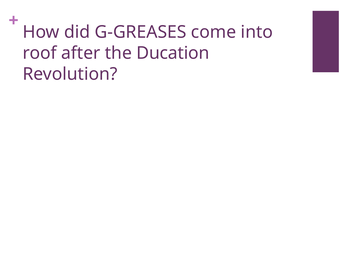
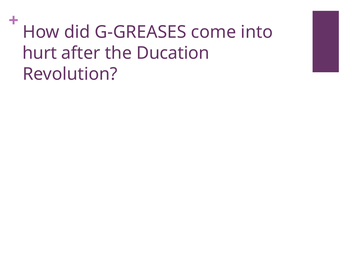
roof: roof -> hurt (40, 53)
